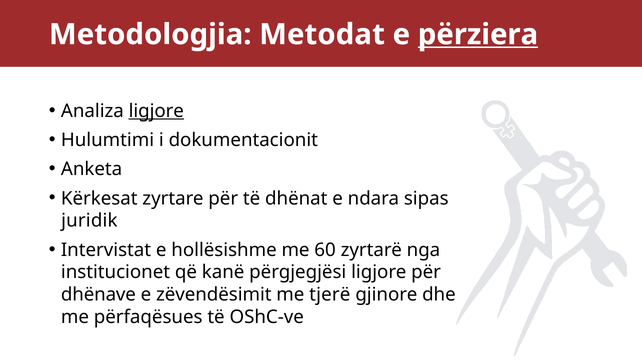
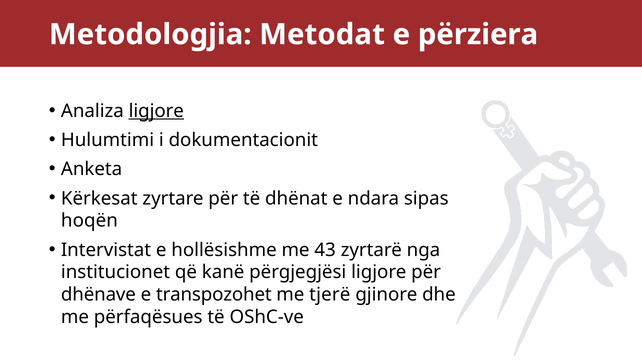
përziera underline: present -> none (478, 35)
juridik: juridik -> hoqën (89, 221)
60: 60 -> 43 (325, 250)
zëvendësimit: zëvendësimit -> transpozohet (214, 295)
